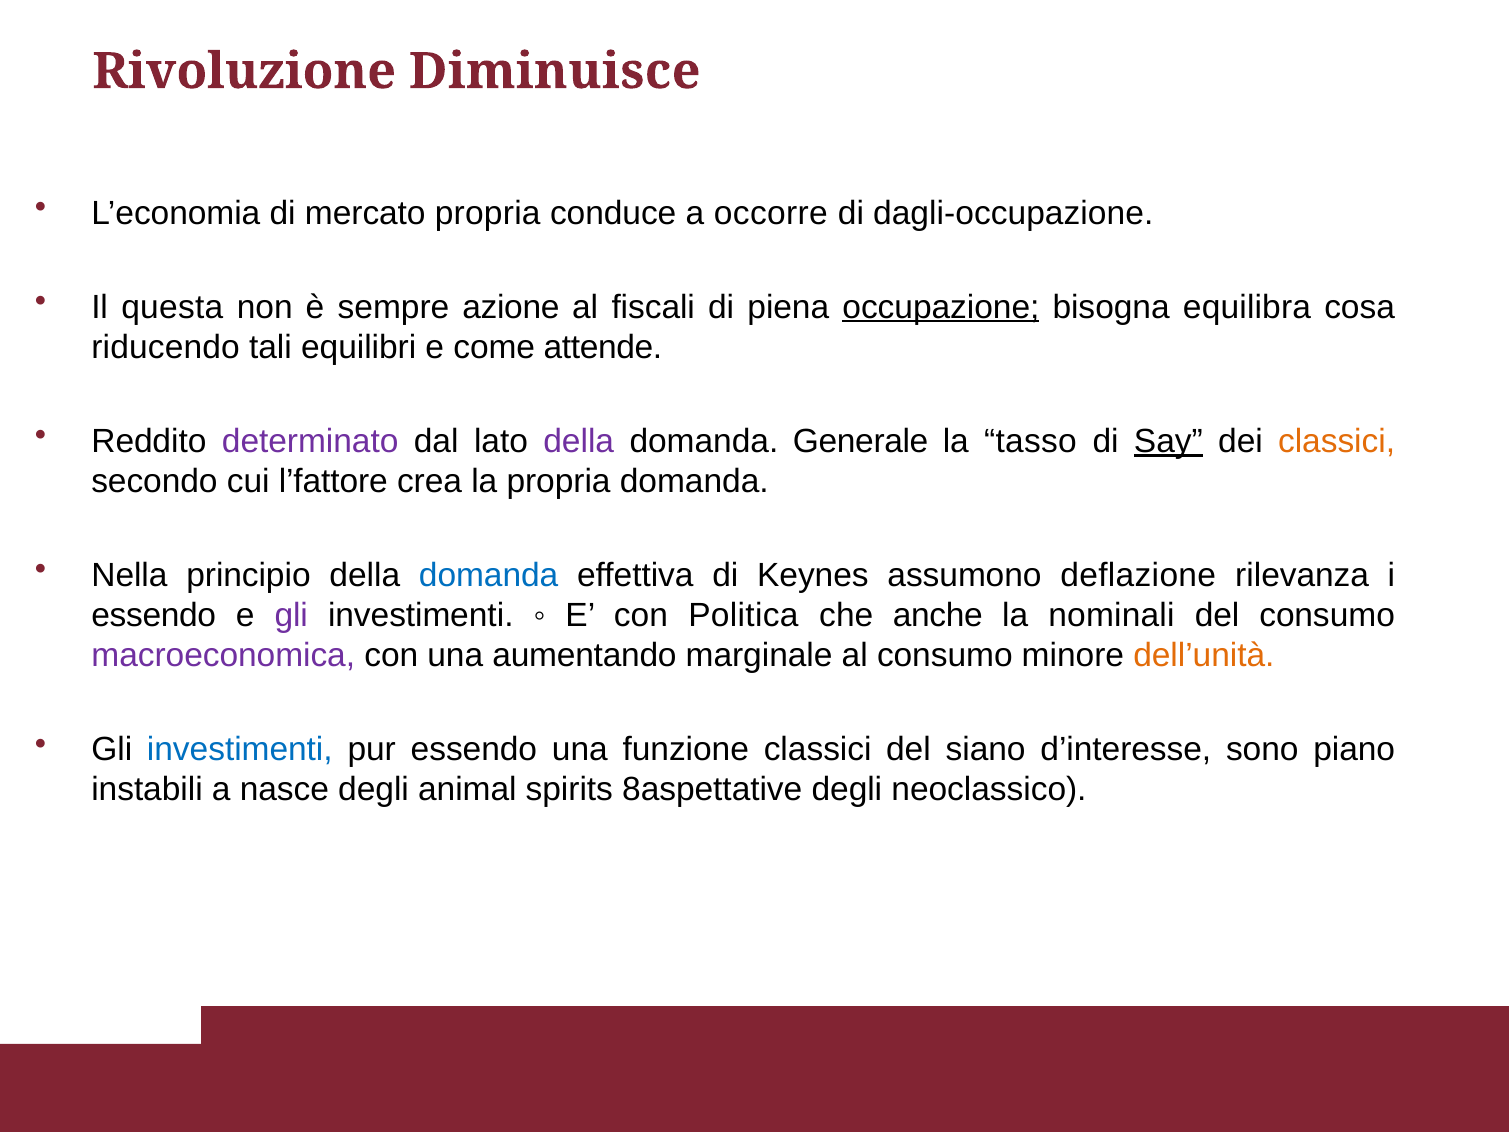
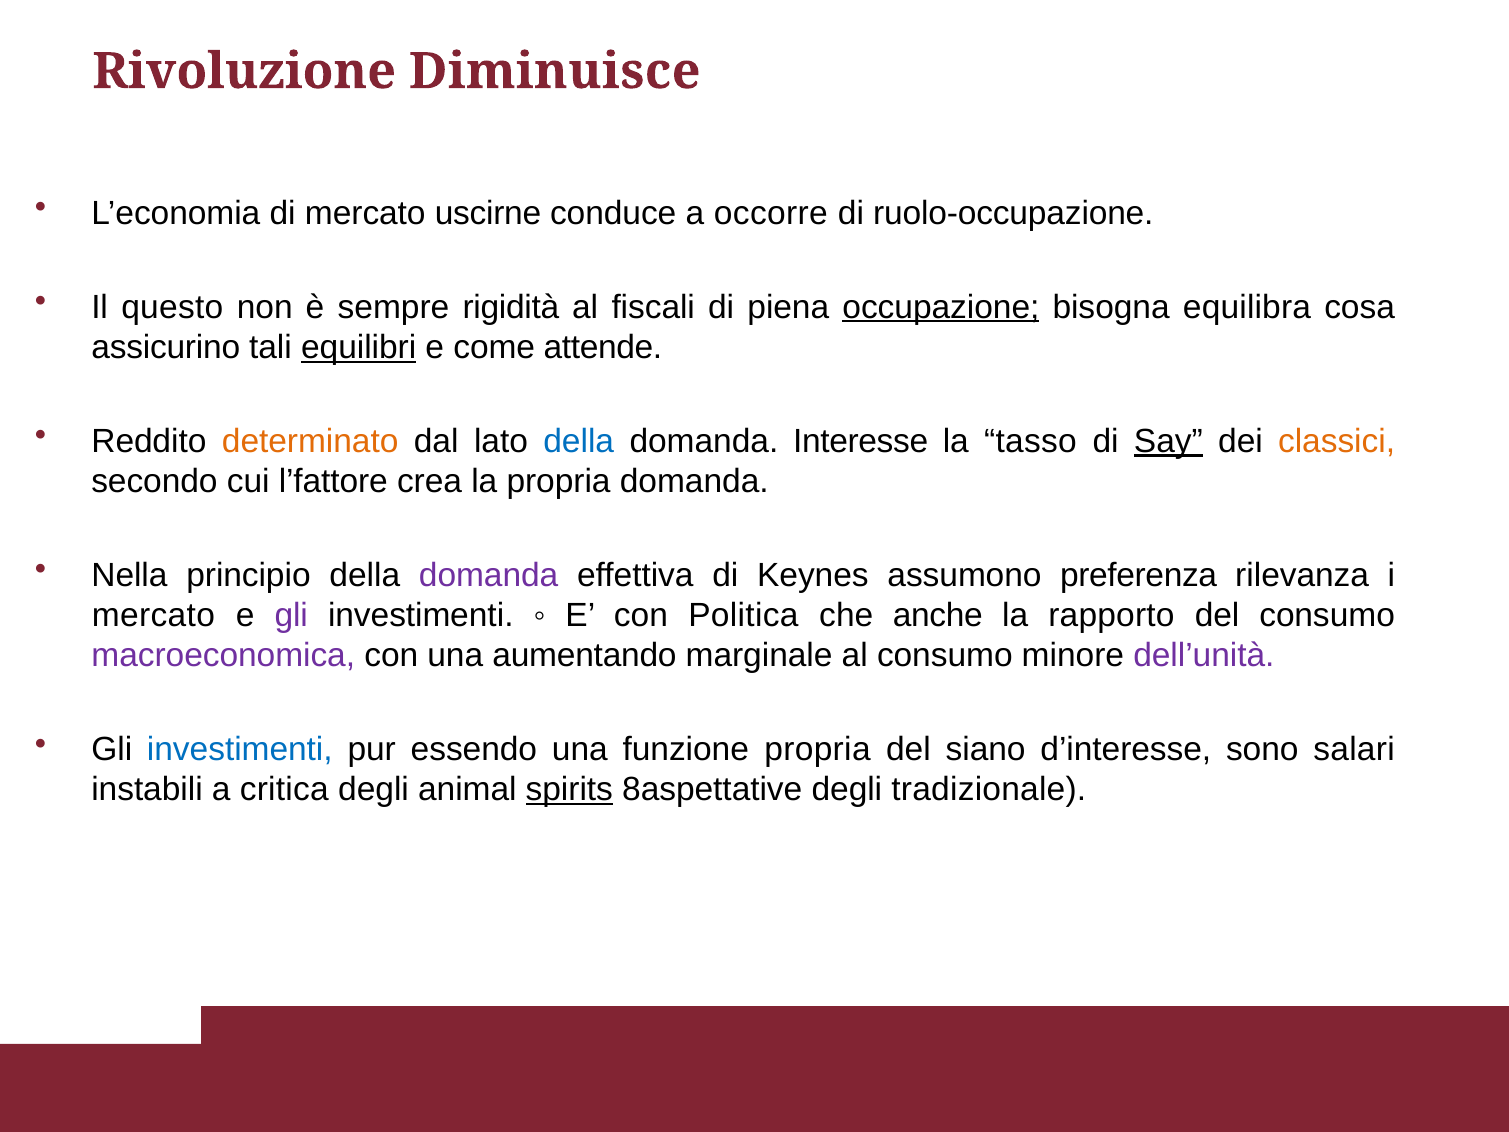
mercato propria: propria -> uscirne (488, 213)
dagli-occupazione: dagli-occupazione -> ruolo-occupazione (1013, 213)
questa: questa -> questo (172, 307)
azione: azione -> rigidità (511, 307)
riducendo: riducendo -> assicurino (166, 347)
equilibri underline: none -> present (359, 347)
determinato colour: purple -> orange (310, 441)
della colour: purple -> blue (579, 441)
Generale: Generale -> Interesse (861, 441)
domanda colour: blue -> purple (489, 575)
deflazione: deflazione -> preferenza (1139, 575)
essendo: essendo -> mercato (153, 615)
nominali: nominali -> rapporto (1111, 615)
dell’unità colour: orange -> purple (1204, 656)
funzione classici: classici -> propria (817, 749)
piano: piano -> salari (1354, 749)
nasce: nasce -> critica (284, 790)
spirits underline: none -> present (569, 790)
neoclassico: neoclassico -> tradizionale (989, 790)
